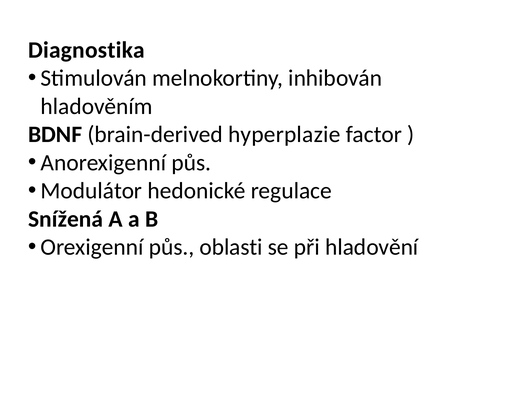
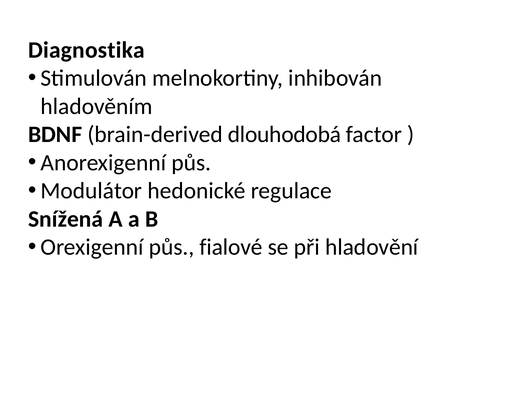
hyperplazie: hyperplazie -> dlouhodobá (284, 135)
oblasti: oblasti -> fialové (231, 247)
